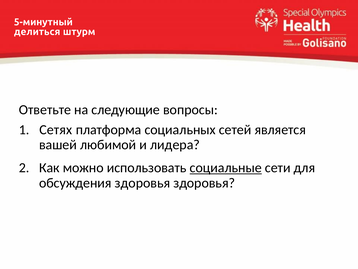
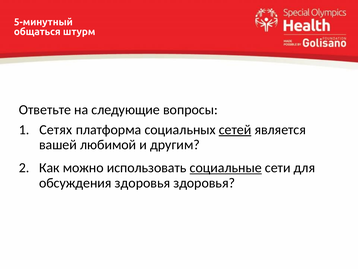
делиться: делиться -> общаться (37, 32)
сетей underline: none -> present (235, 130)
лидера: лидера -> другим (175, 145)
